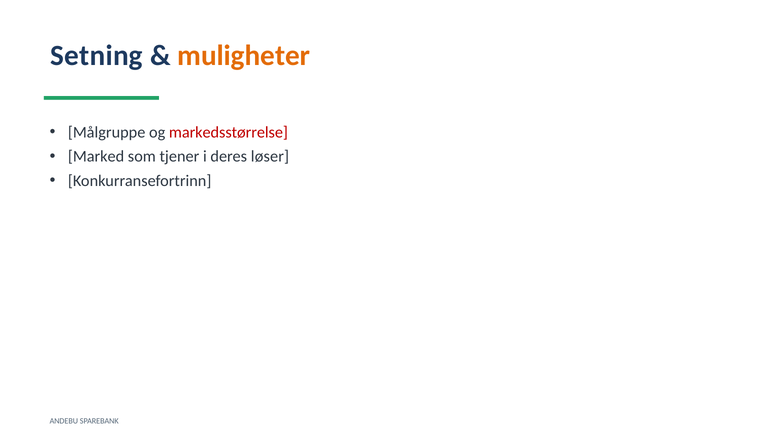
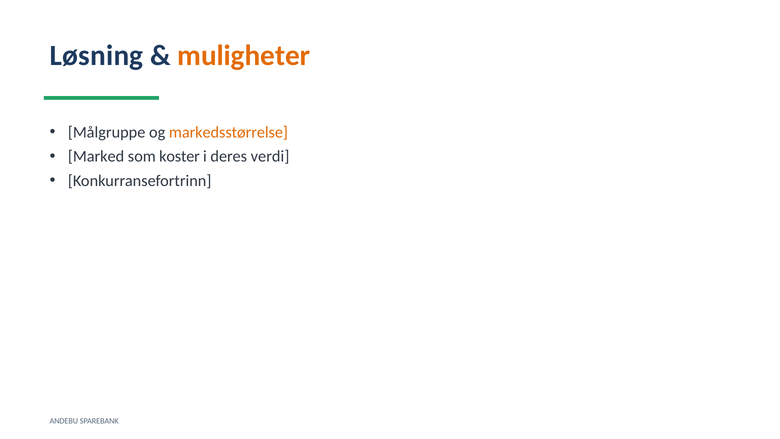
Setning: Setning -> Løsning (96, 56)
markedsstørrelse colour: red -> orange (228, 132)
tjener: tjener -> koster (180, 156)
løser: løser -> verdi (270, 156)
